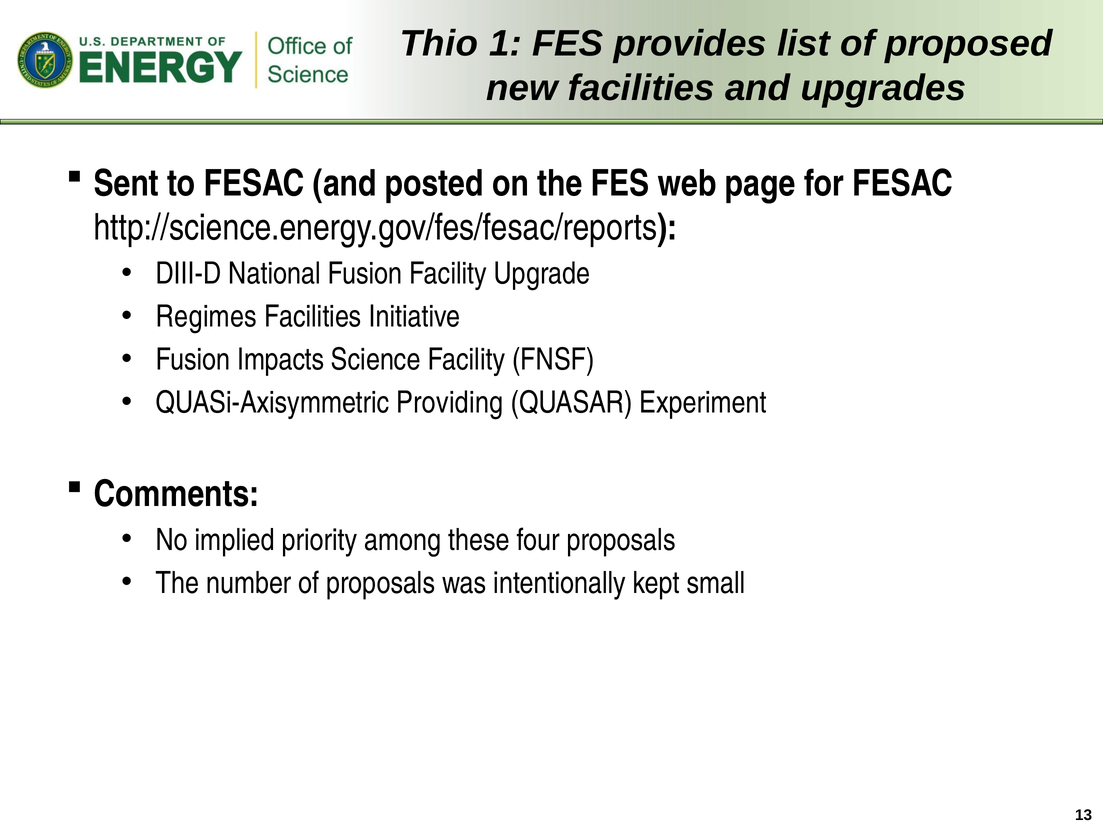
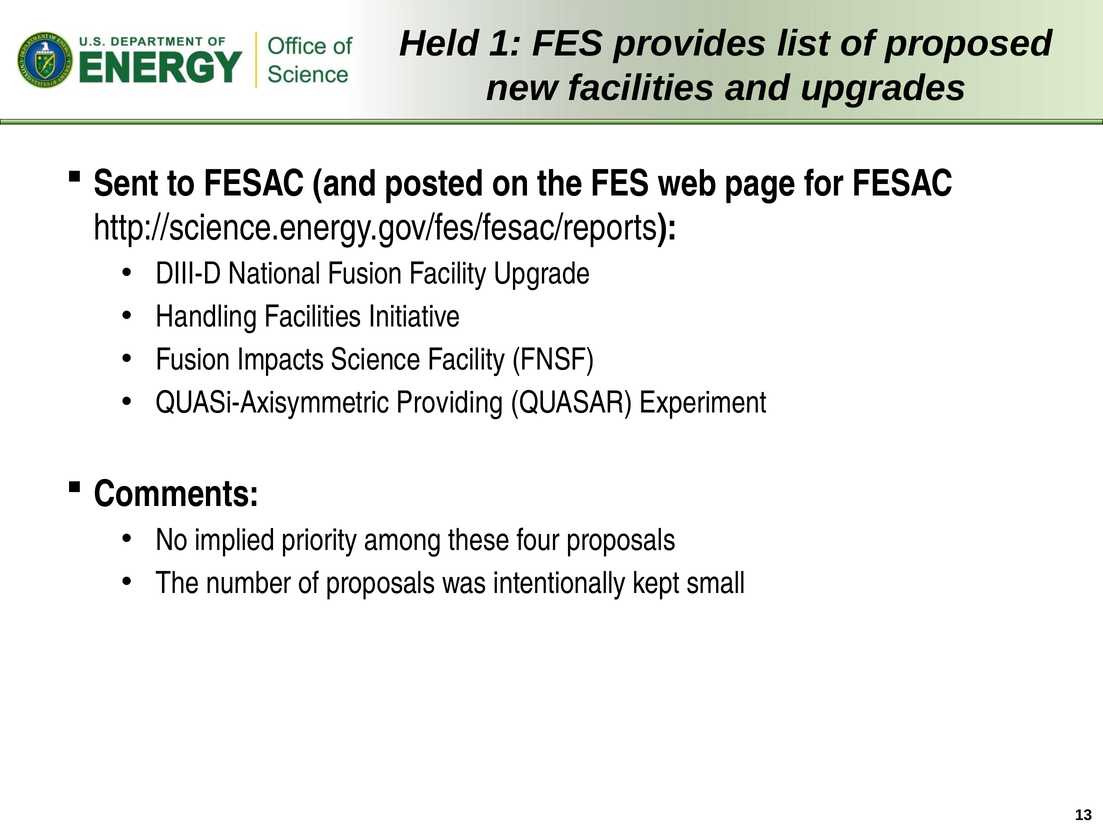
Thio: Thio -> Held (439, 44)
Regimes: Regimes -> Handling (207, 317)
